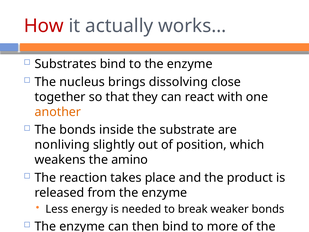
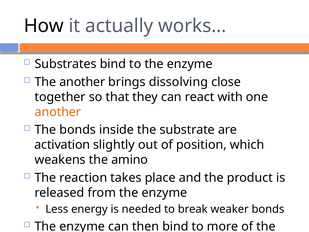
How colour: red -> black (44, 26)
The nucleus: nucleus -> another (82, 82)
nonliving: nonliving -> activation (62, 145)
